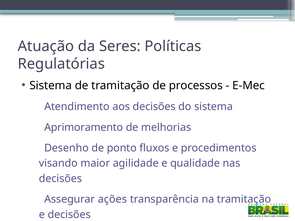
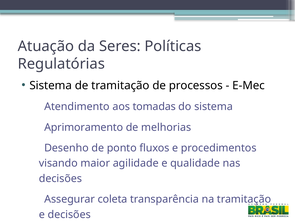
aos decisões: decisões -> tomadas (154, 107)
ações: ações -> coleta (113, 199)
